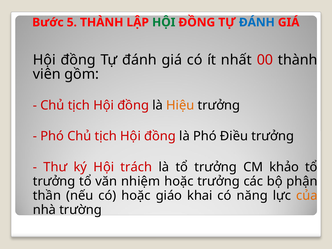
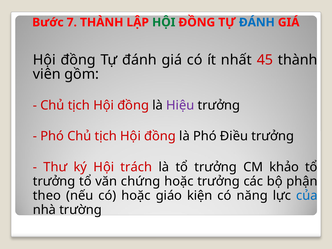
5: 5 -> 7 (72, 22)
00: 00 -> 45 (265, 60)
Hiệu colour: orange -> purple (180, 105)
nhiệm: nhiệm -> chứng (141, 181)
thần: thần -> theo (47, 196)
khai: khai -> kiện (200, 196)
của colour: orange -> blue (307, 196)
